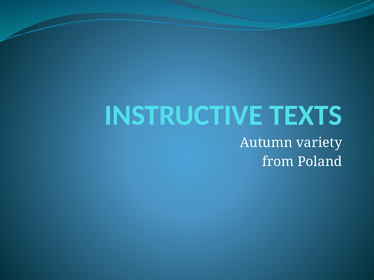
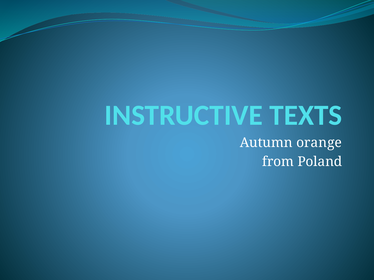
variety: variety -> orange (319, 143)
